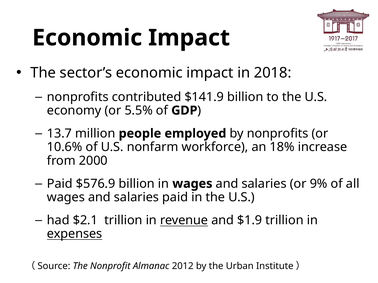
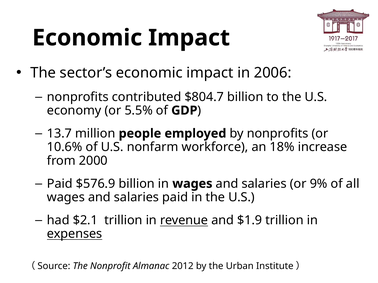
2018: 2018 -> 2006 (273, 73)
$141.9: $141.9 -> $804.7 (204, 97)
